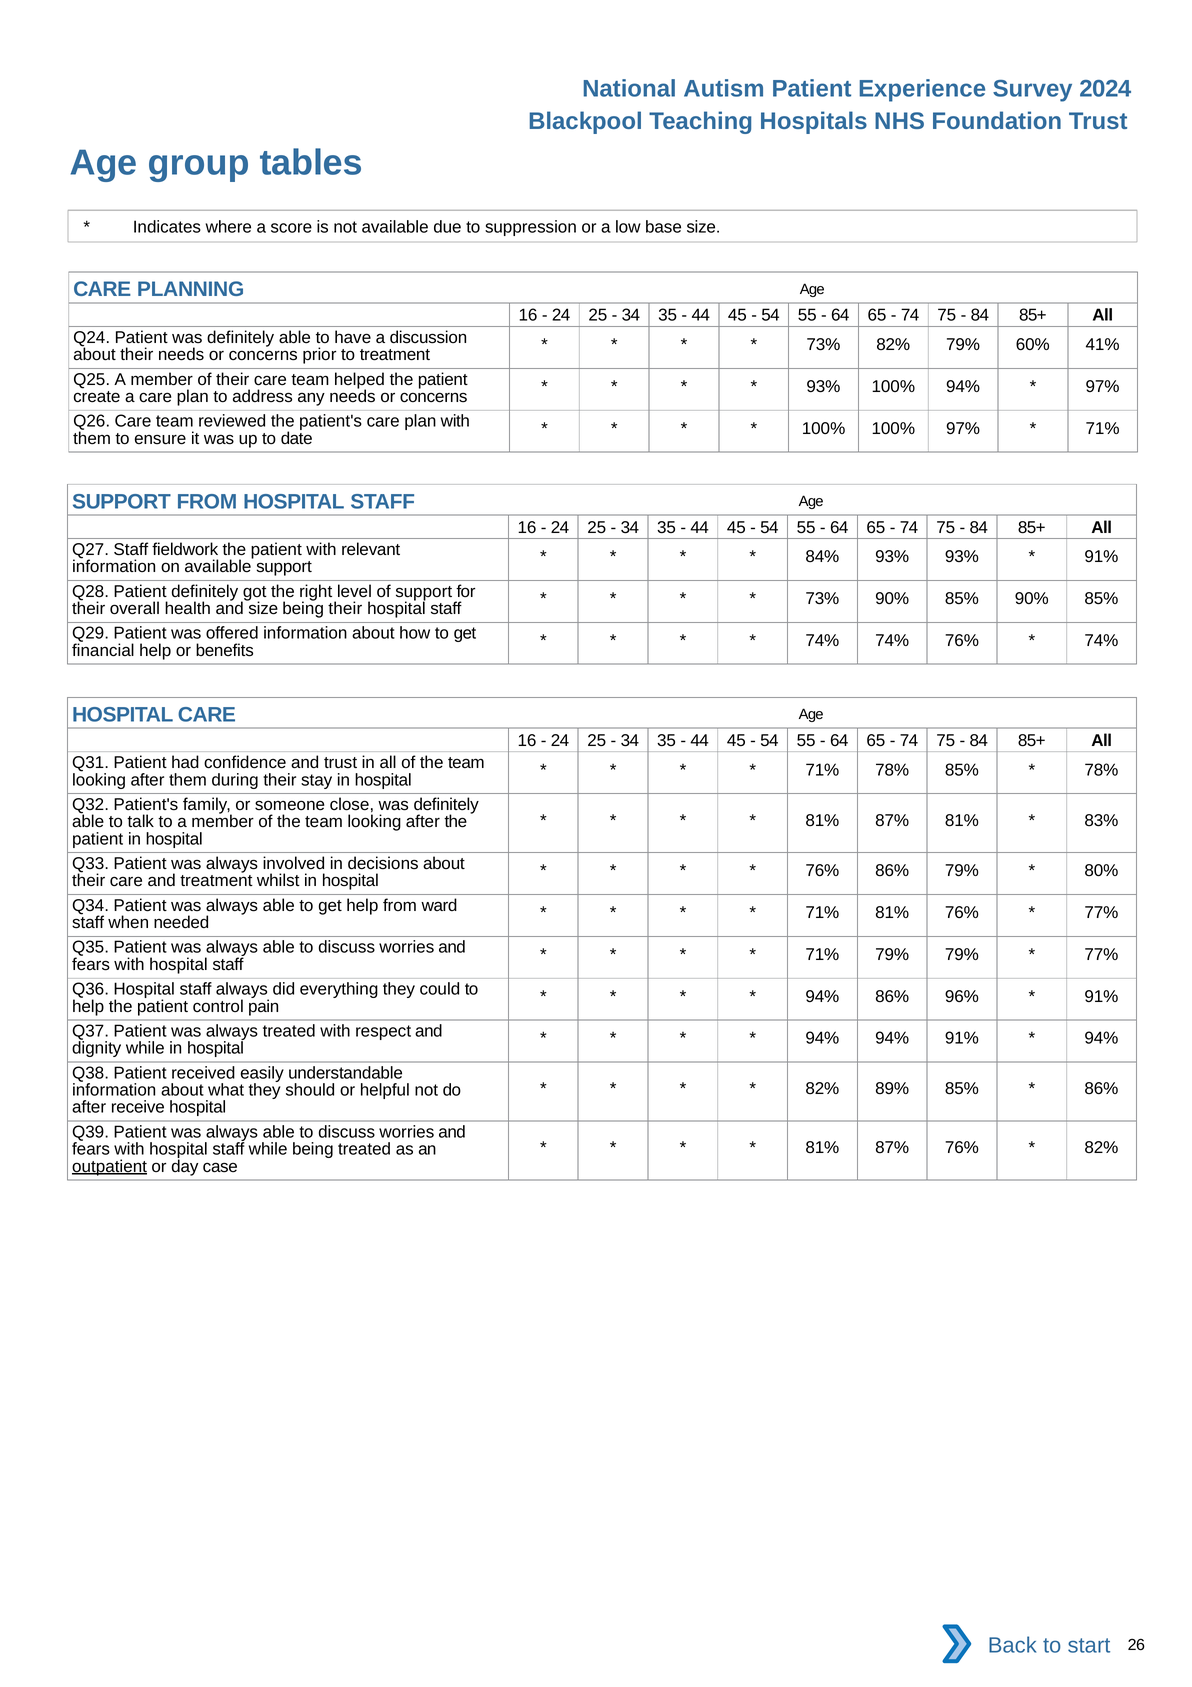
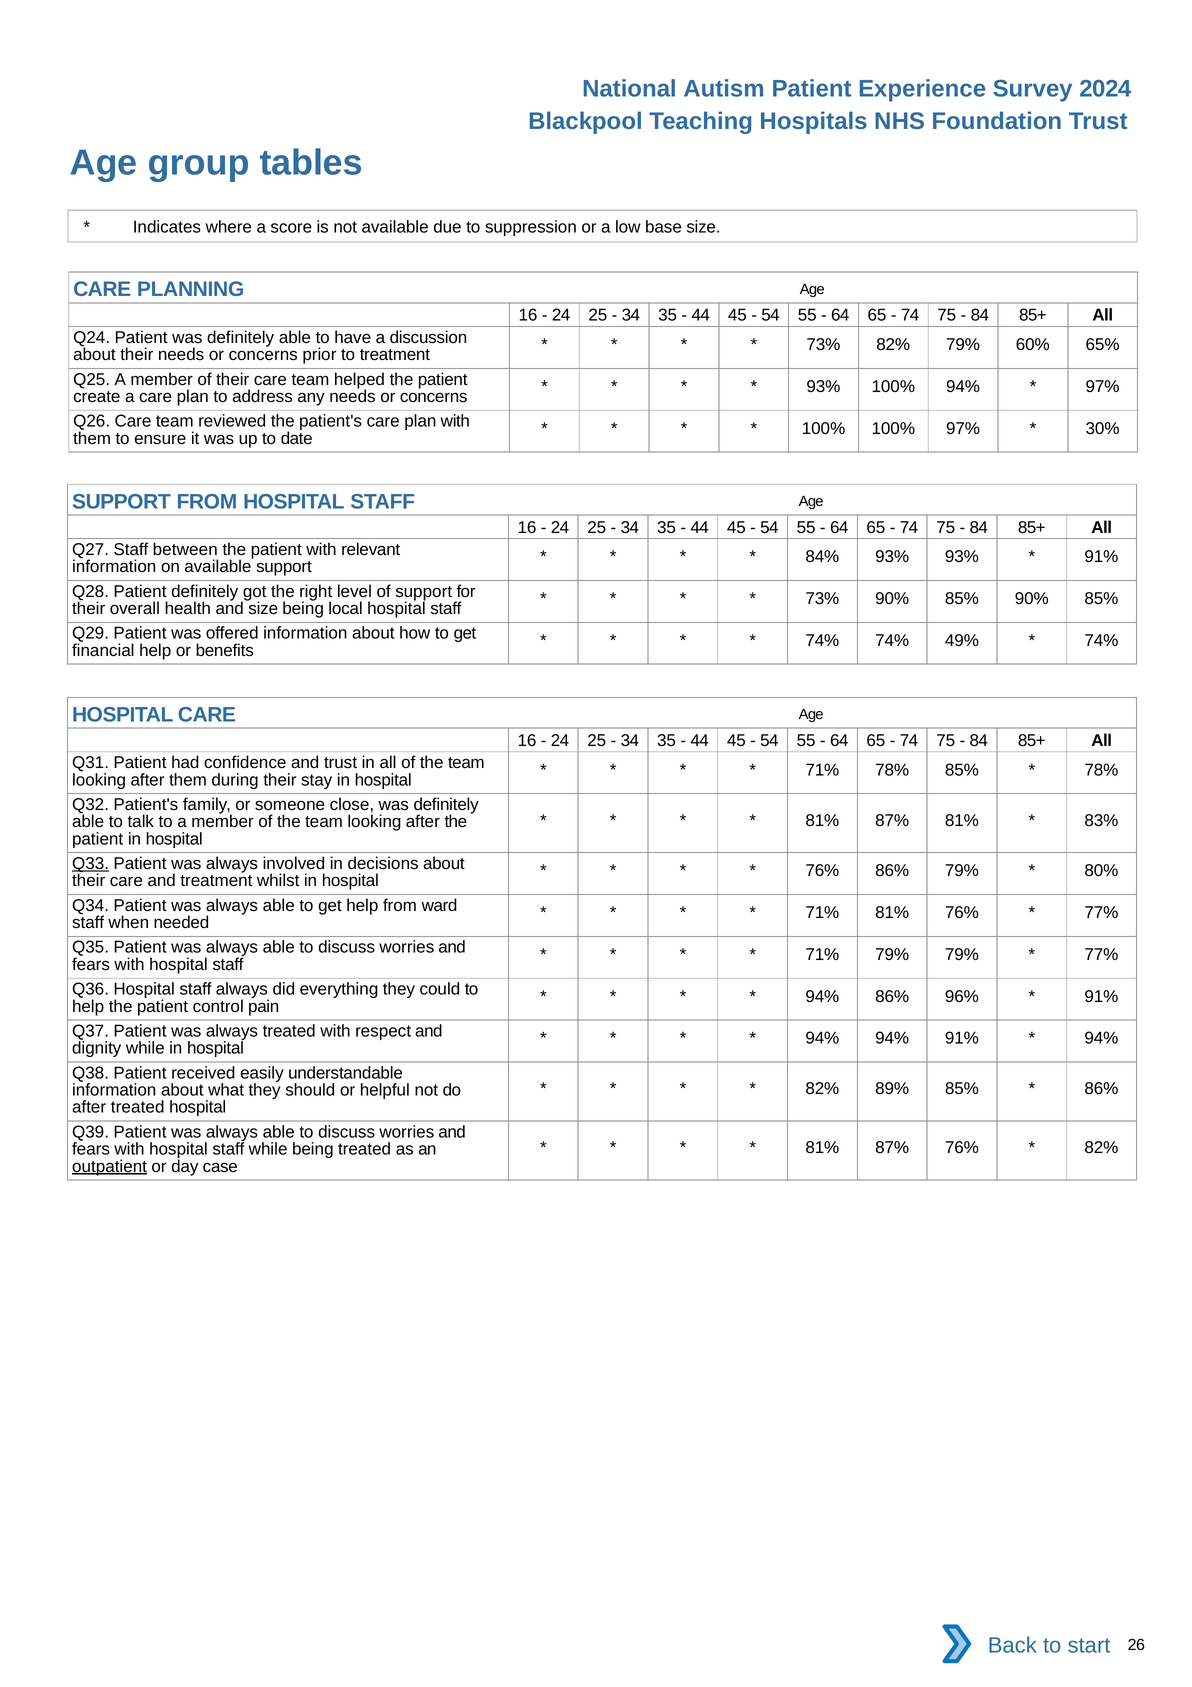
41%: 41% -> 65% (1103, 345)
71%: 71% -> 30% (1103, 428)
fieldwork: fieldwork -> between (185, 550)
being their: their -> local (345, 609)
74% 76%: 76% -> 49% (962, 641)
Q33 underline: none -> present (91, 864)
after receive: receive -> treated (138, 1107)
